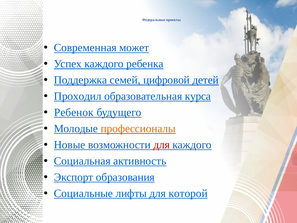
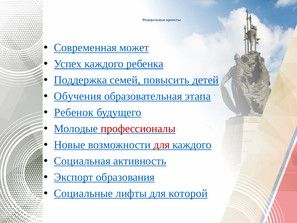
цифровой: цифровой -> повысить (166, 80)
Проходил: Проходил -> Обучения (78, 96)
курса: курса -> этапа (198, 96)
профессионалы colour: orange -> red (138, 128)
